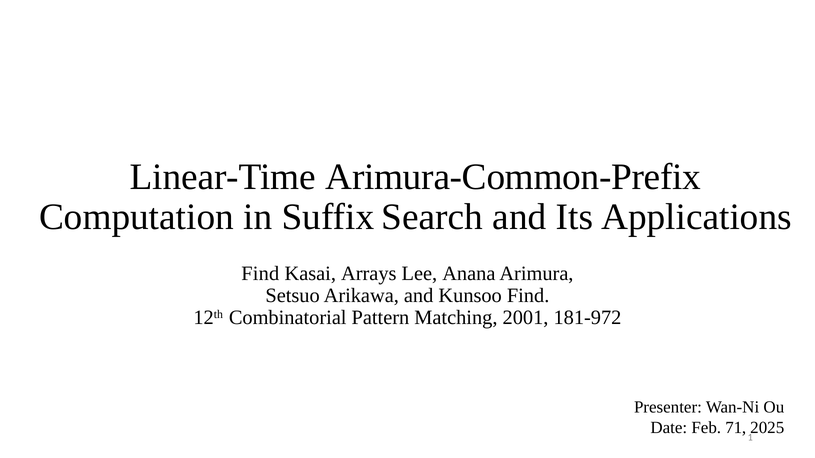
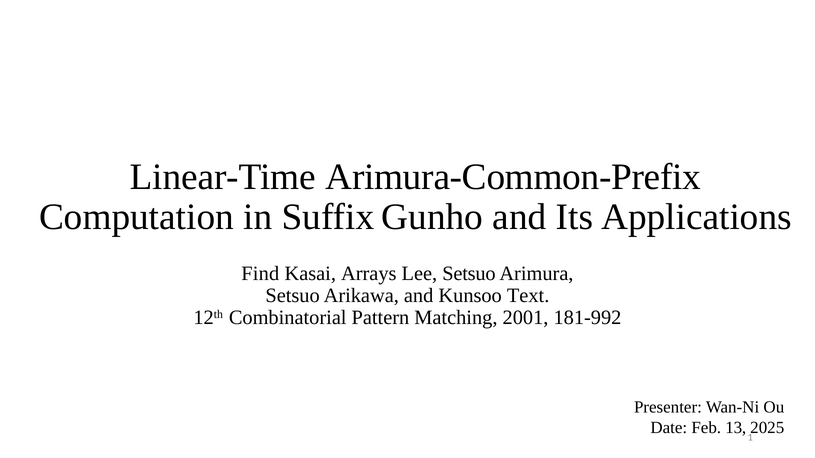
Search: Search -> Gunho (432, 217)
Lee Anana: Anana -> Setsuo (469, 274)
Kunsoo Find: Find -> Text (528, 296)
181-972: 181-972 -> 181-992 (587, 318)
71: 71 -> 13 (736, 428)
